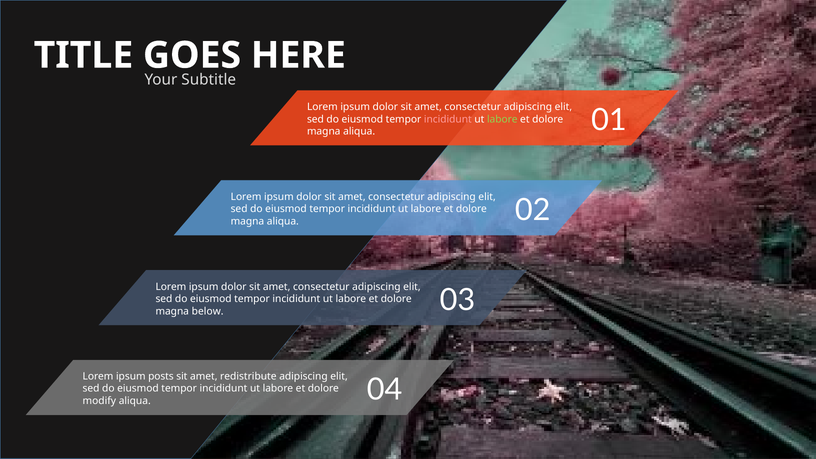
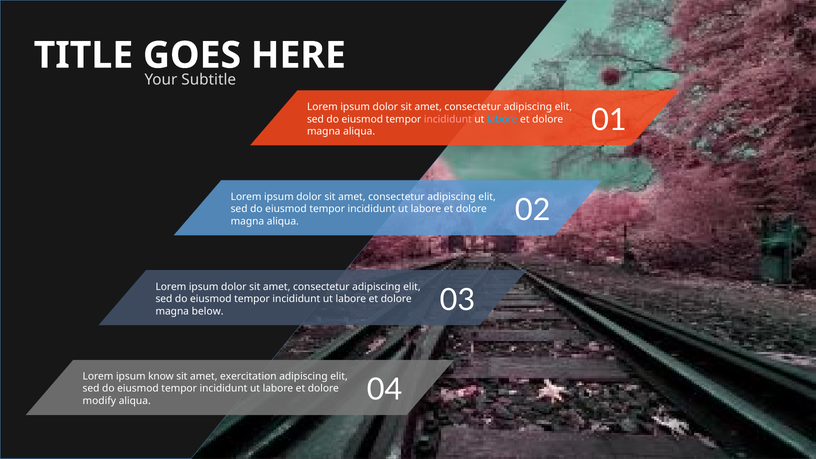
labore colour: light green -> light blue (502, 119)
posts: posts -> know (161, 376)
redistribute: redistribute -> exercitation (248, 376)
